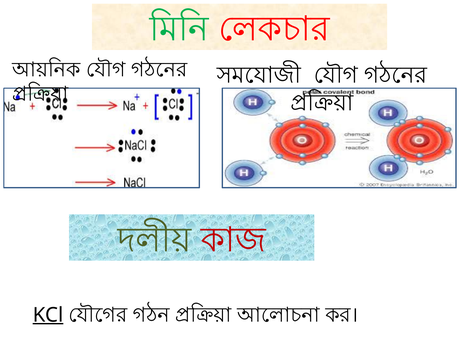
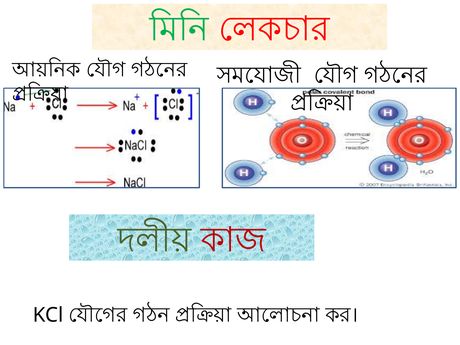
KCl underline: present -> none (48, 315)
